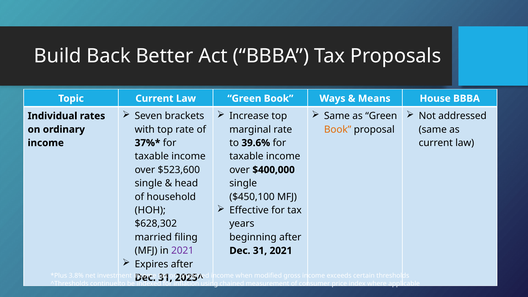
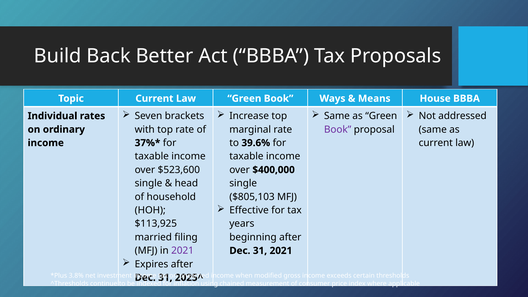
Book colour: orange -> purple (338, 129)
$450,100: $450,100 -> $805,103 (252, 197)
$628,302: $628,302 -> $113,925 (156, 224)
